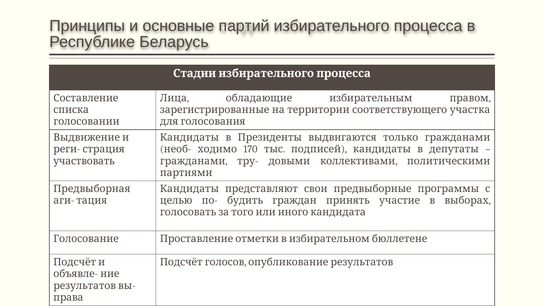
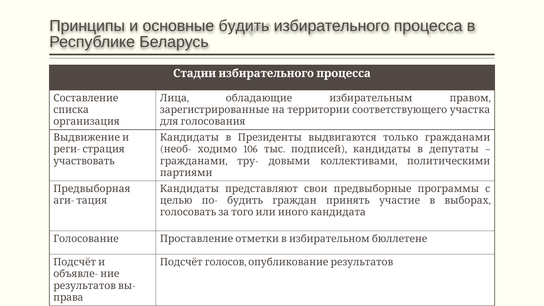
основные партий: партий -> будить (244, 26)
голосовании: голосовании -> организация (87, 122)
170: 170 -> 106 (251, 149)
